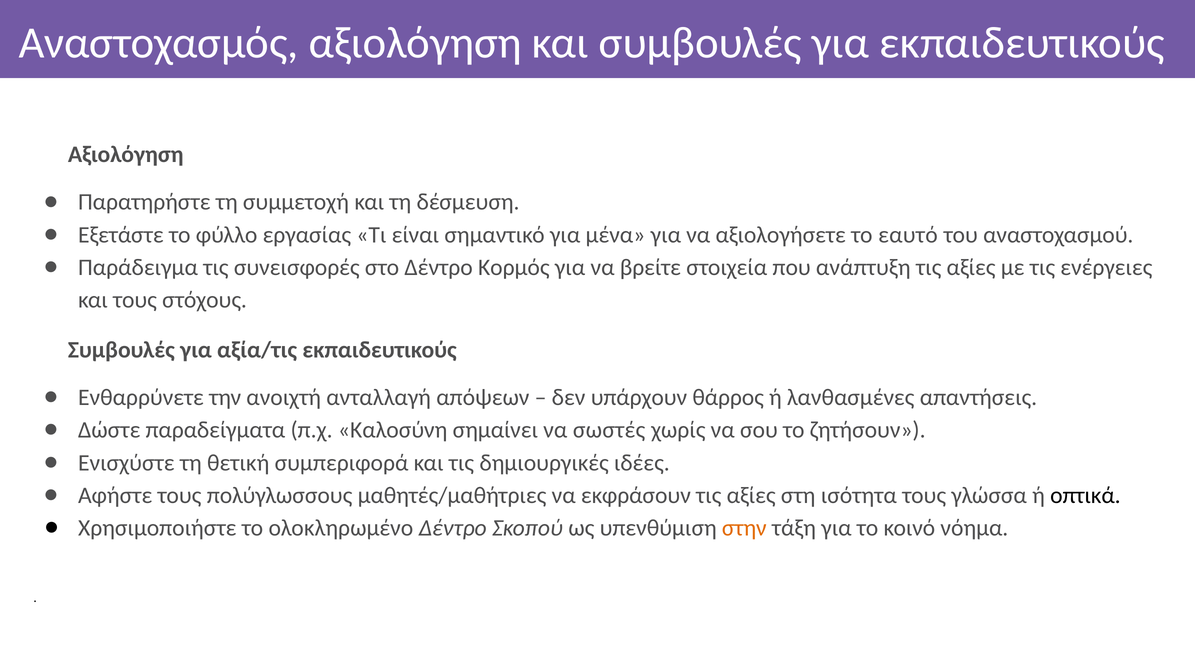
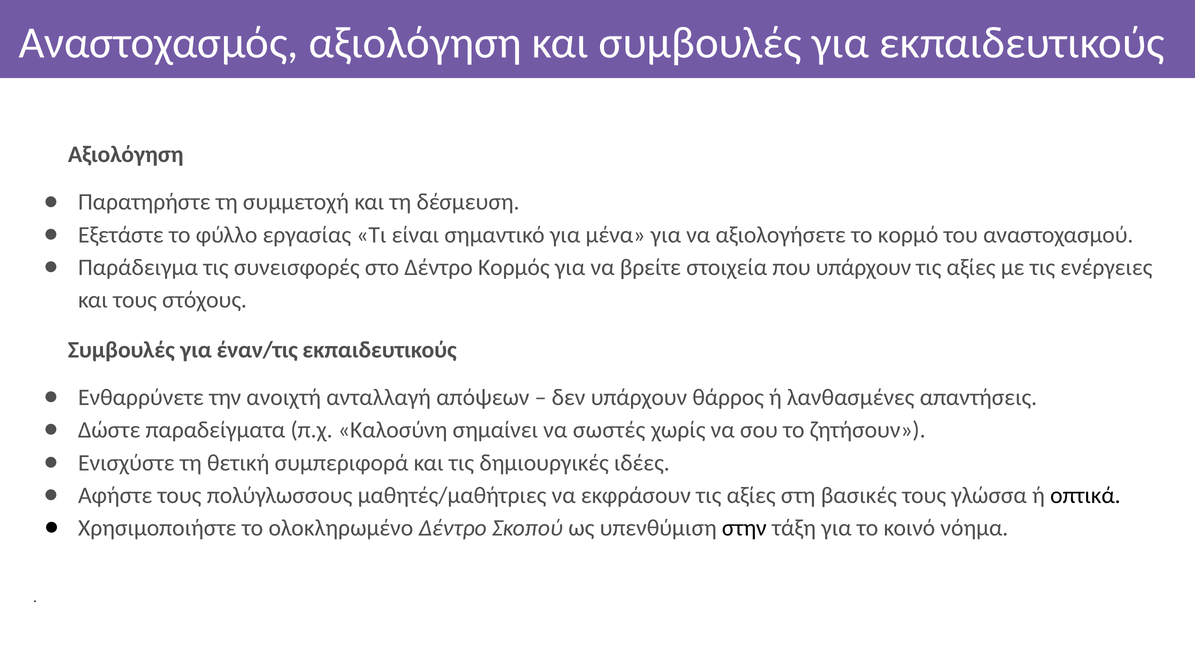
εαυτό: εαυτό -> κορμό (908, 235)
που ανάπτυξη: ανάπτυξη -> υπάρχουν (863, 267)
αξία/τις: αξία/τις -> έναν/τις (257, 350)
ισότητα: ισότητα -> βασικές (859, 495)
στην colour: orange -> black (744, 528)
